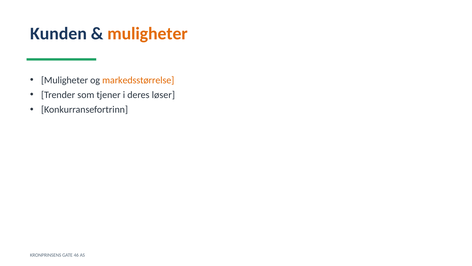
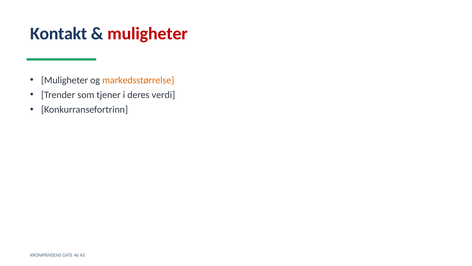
Kunden: Kunden -> Kontakt (59, 34)
muligheter colour: orange -> red (147, 34)
løser: løser -> verdi (163, 95)
